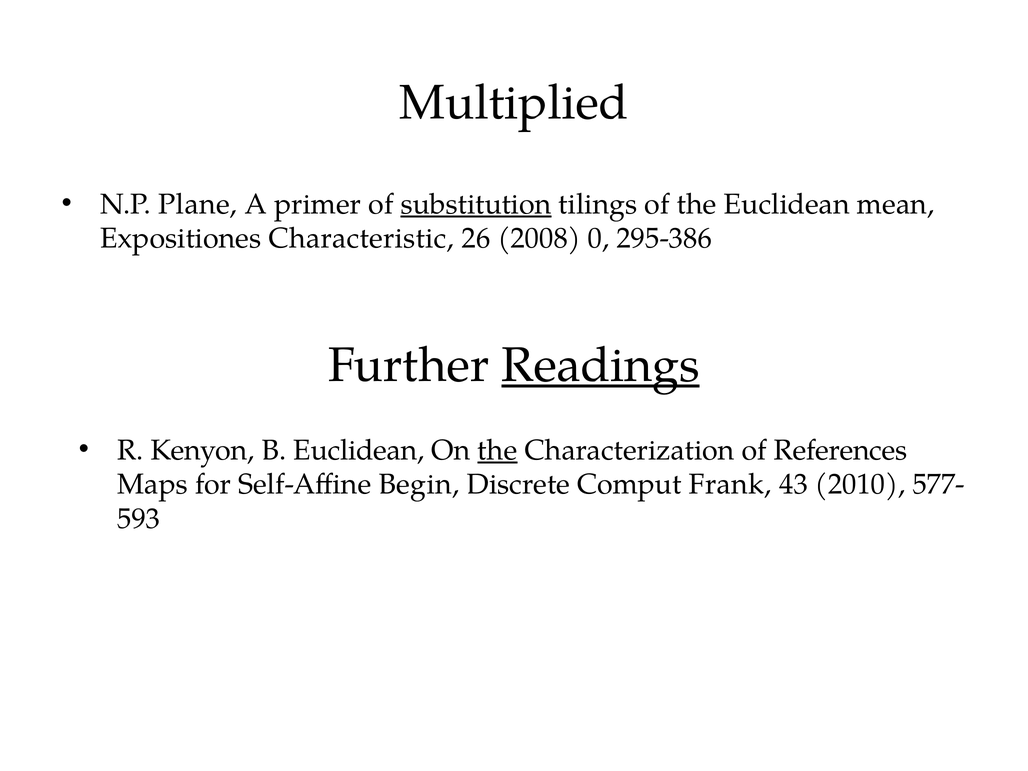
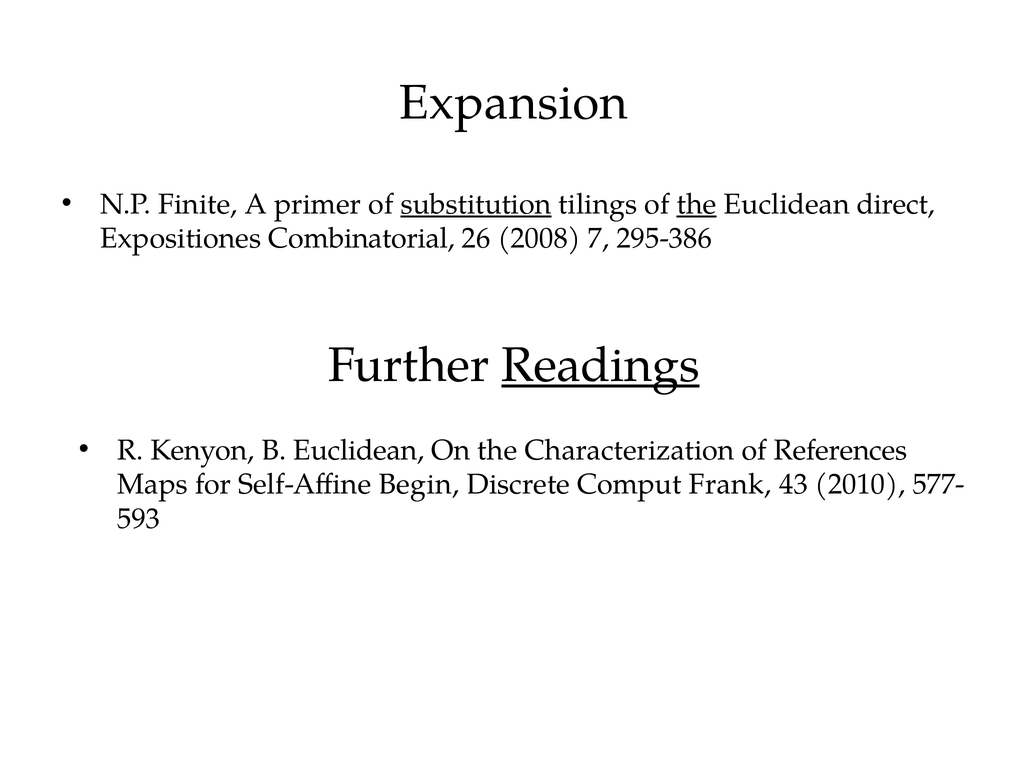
Multiplied: Multiplied -> Expansion (514, 103)
Plane: Plane -> Finite (198, 204)
the underline: none -> present (697, 204)
mean: mean -> direct (896, 204)
Characteristic: Characteristic -> Combinatorial (362, 238)
0: 0 -> 7 (599, 238)
the underline: present -> none (497, 450)
